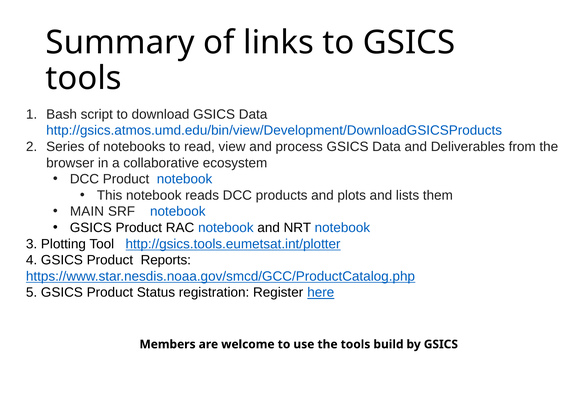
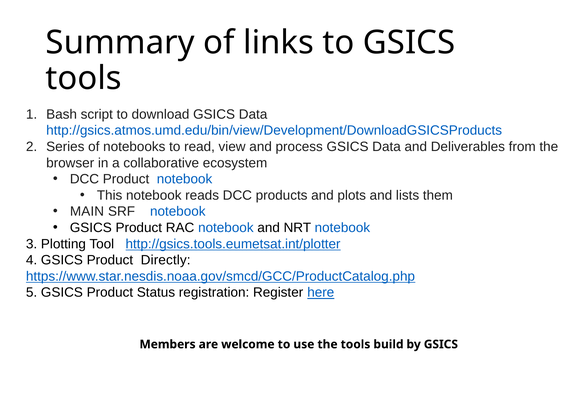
Reports: Reports -> Directly (166, 260)
